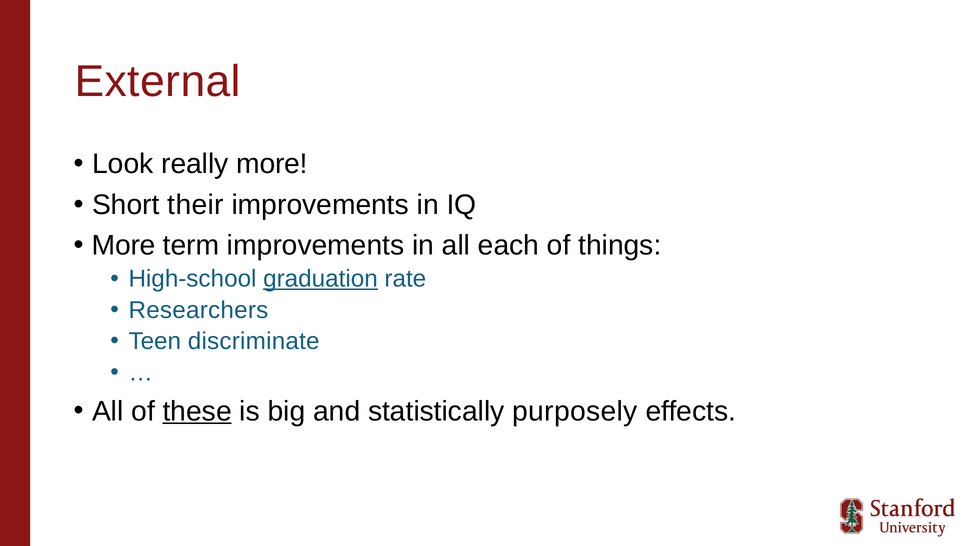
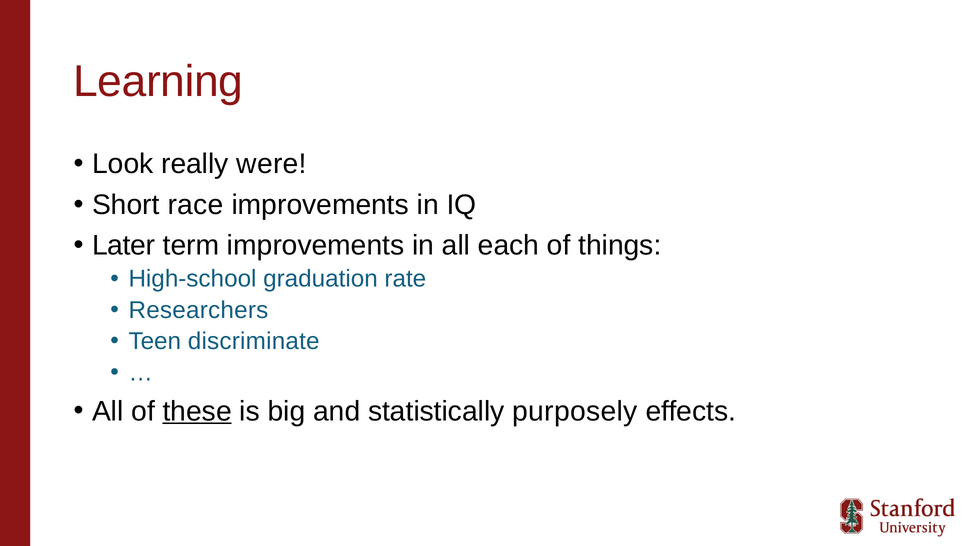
External: External -> Learning (158, 81)
really more: more -> were (272, 164)
their: their -> race (195, 205)
More: More -> Later (124, 245)
graduation underline: present -> none (320, 279)
